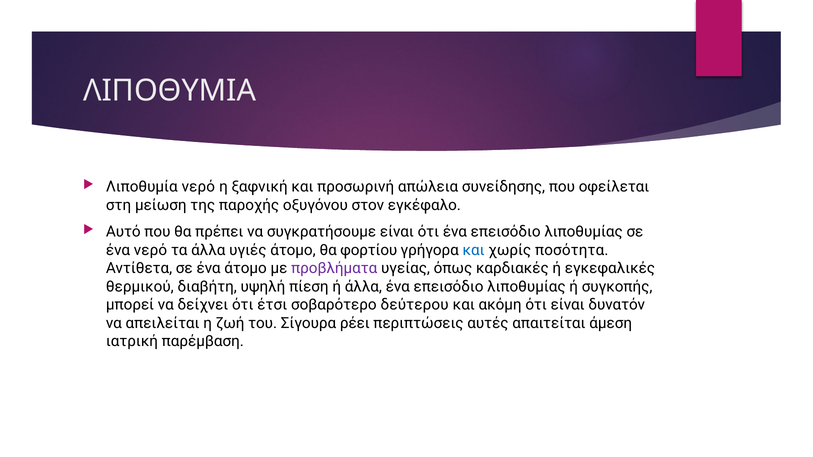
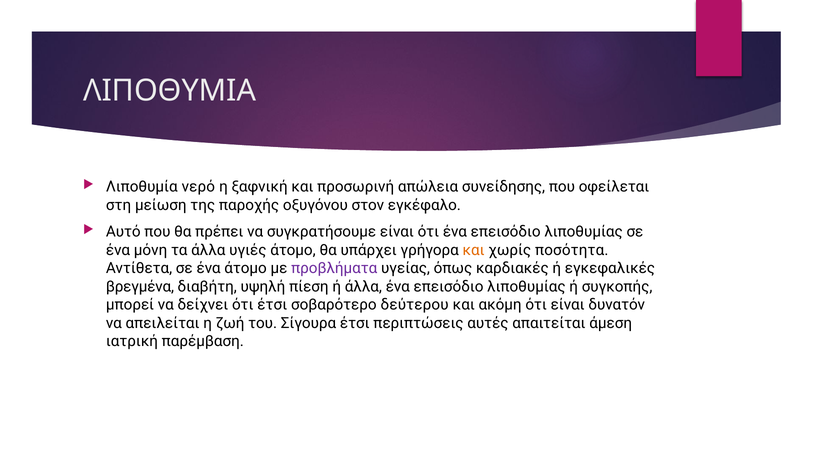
ένα νερό: νερό -> μόνη (151, 250)
φορτίου: φορτίου -> υπάρχει (369, 250)
και colour: blue -> orange (474, 250)
θερμικού: θερμικού -> βρεγμένα (140, 287)
Σίγουρα ρέει: ρέει -> έτσι (355, 323)
